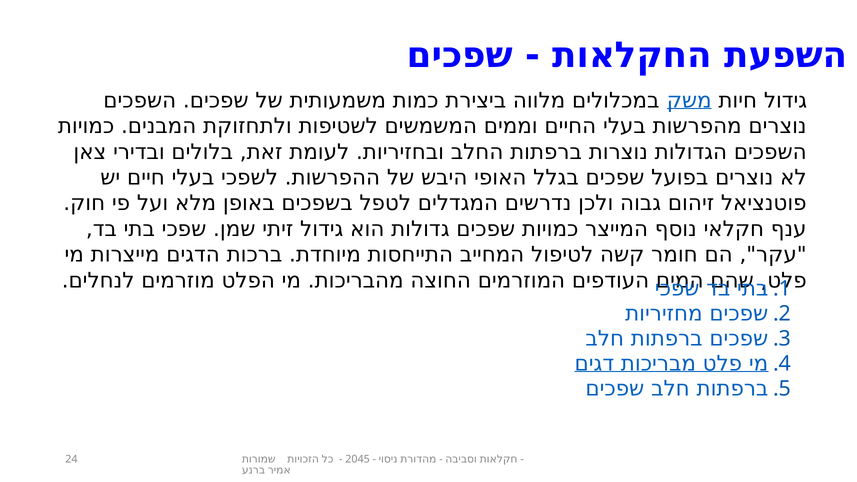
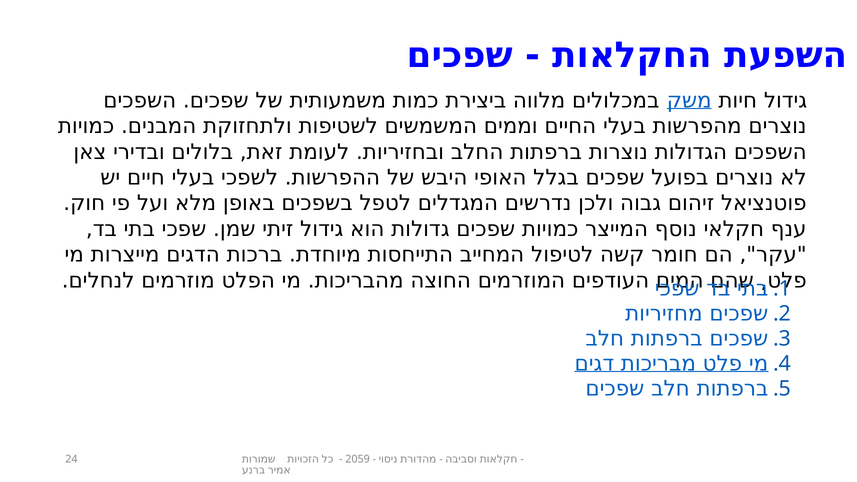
2045: 2045 -> 2059 (358, 459)
